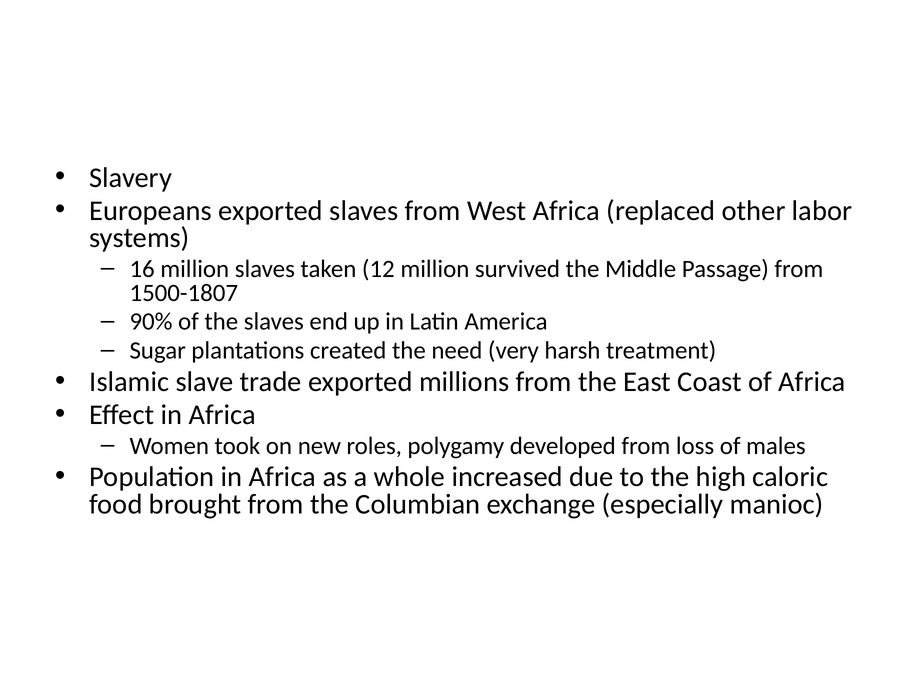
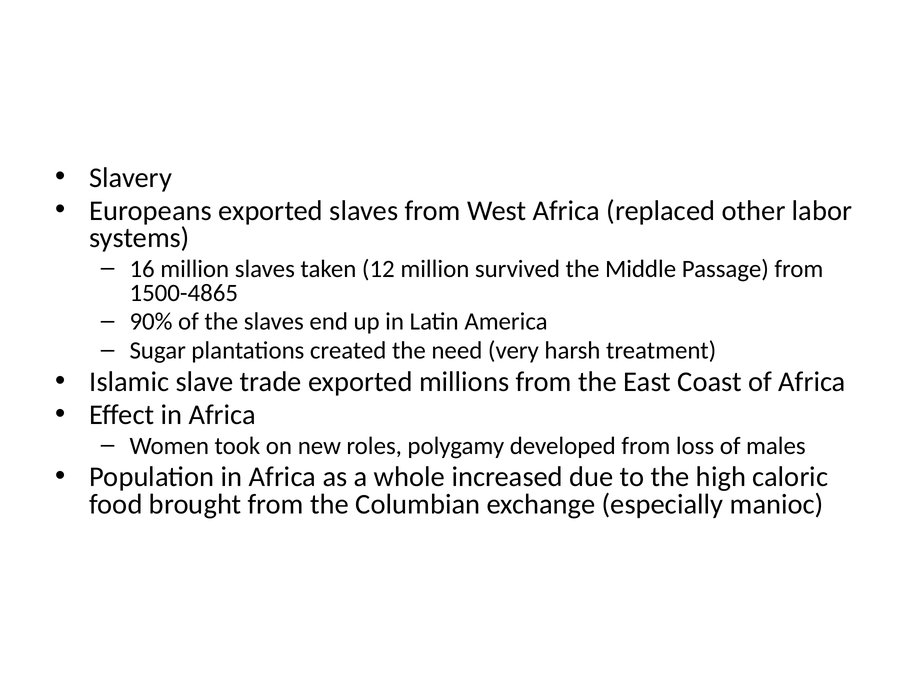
1500-1807: 1500-1807 -> 1500-4865 (184, 293)
